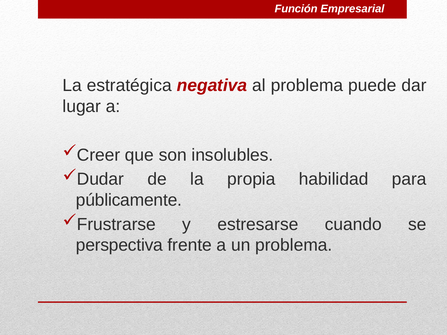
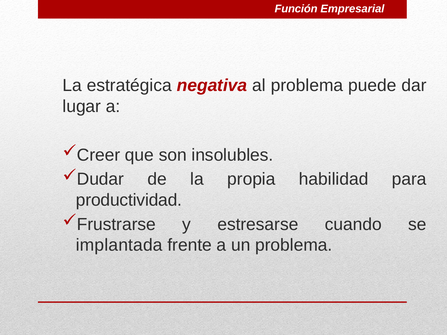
públicamente: públicamente -> productividad (129, 200)
perspectiva: perspectiva -> implantada (119, 245)
